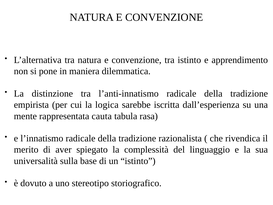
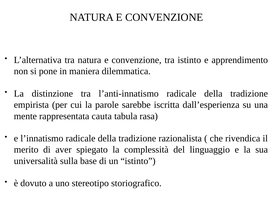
logica: logica -> parole (107, 105)
